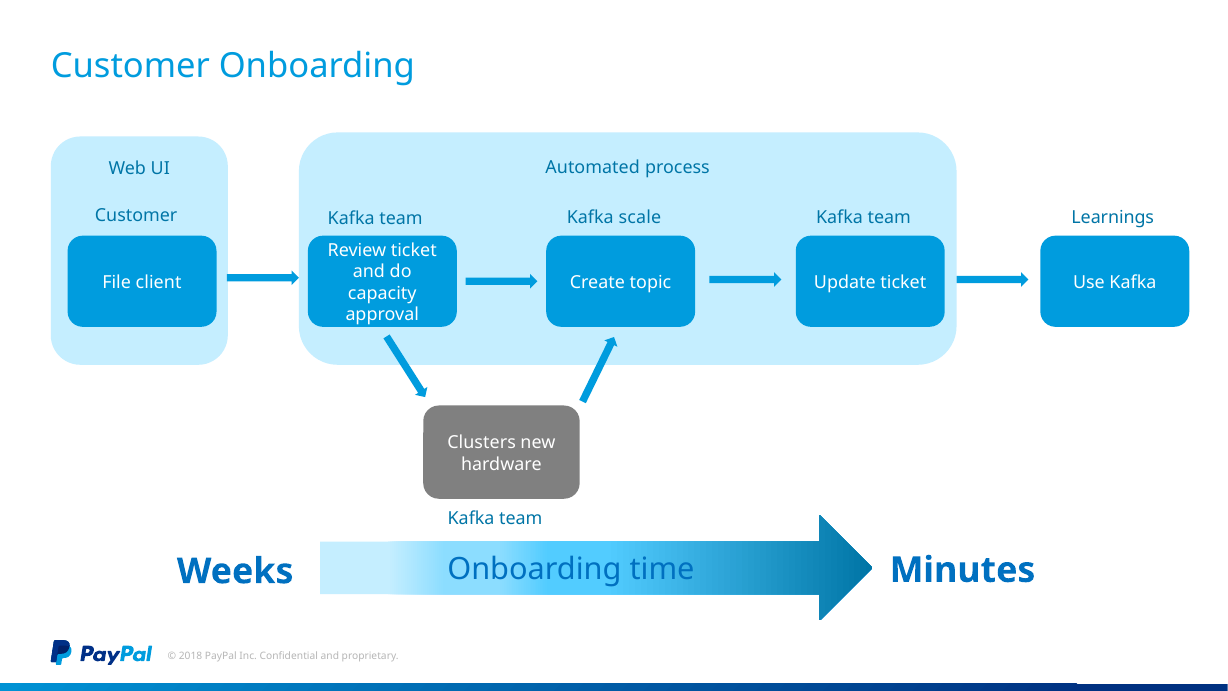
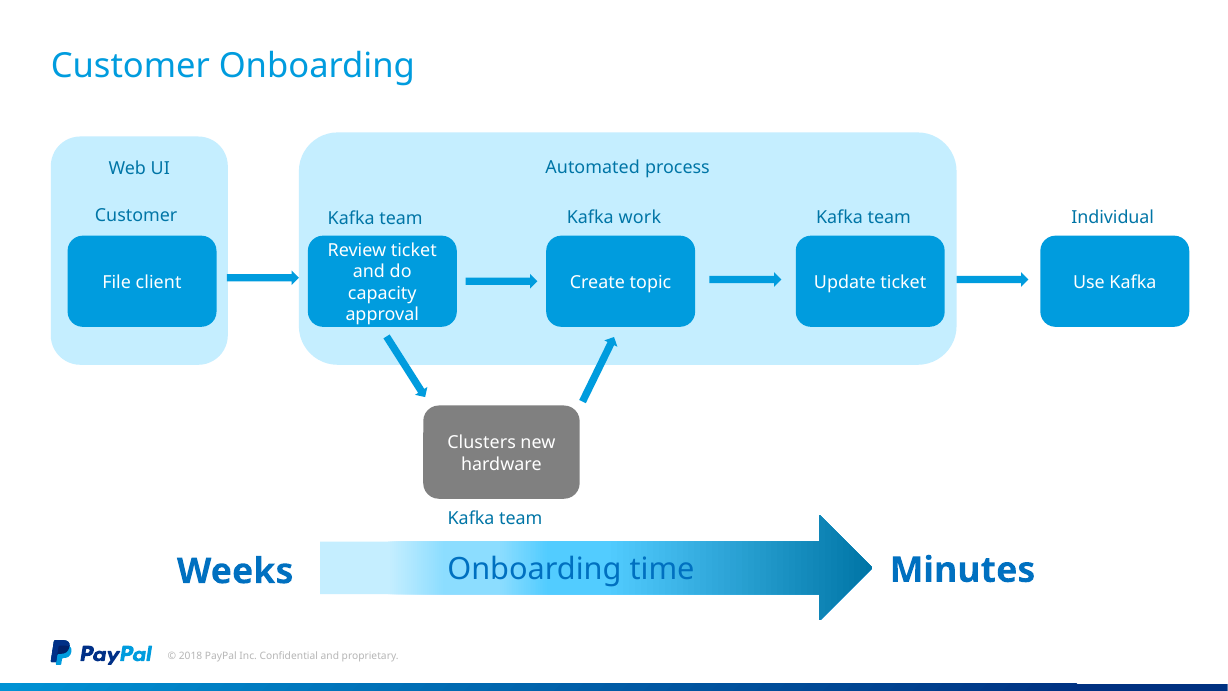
Learnings: Learnings -> Individual (1113, 218)
scale: scale -> work (640, 218)
